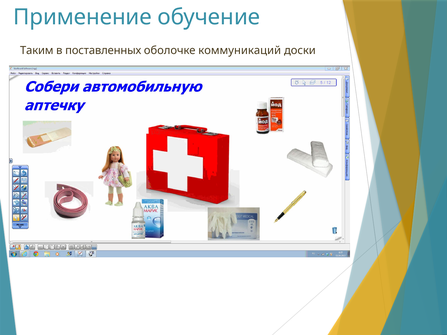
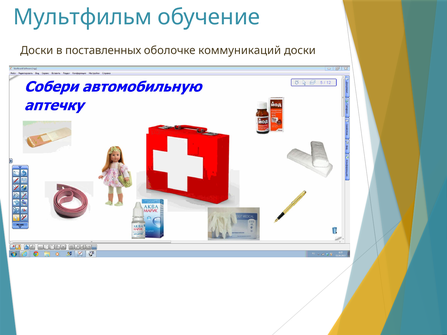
Применение: Применение -> Мультфильм (83, 17)
Таким: Таким -> Доски (37, 51)
